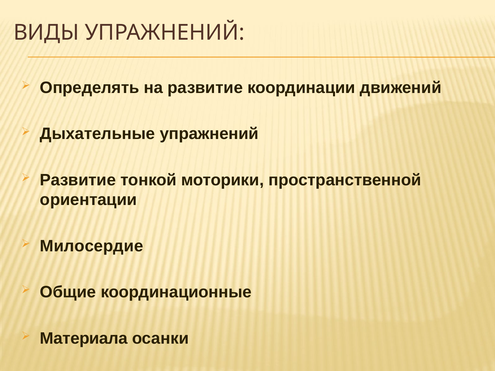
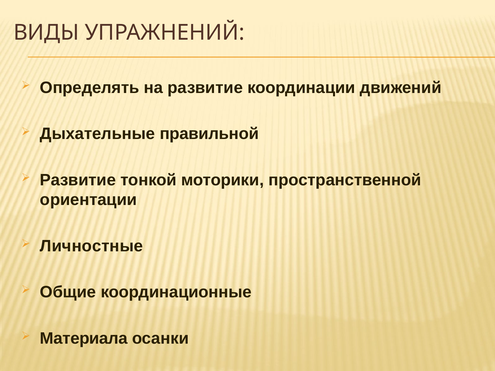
Дыхательные упражнений: упражнений -> правильной (209, 134)
Милосердие: Милосердие -> Личностные (92, 246)
